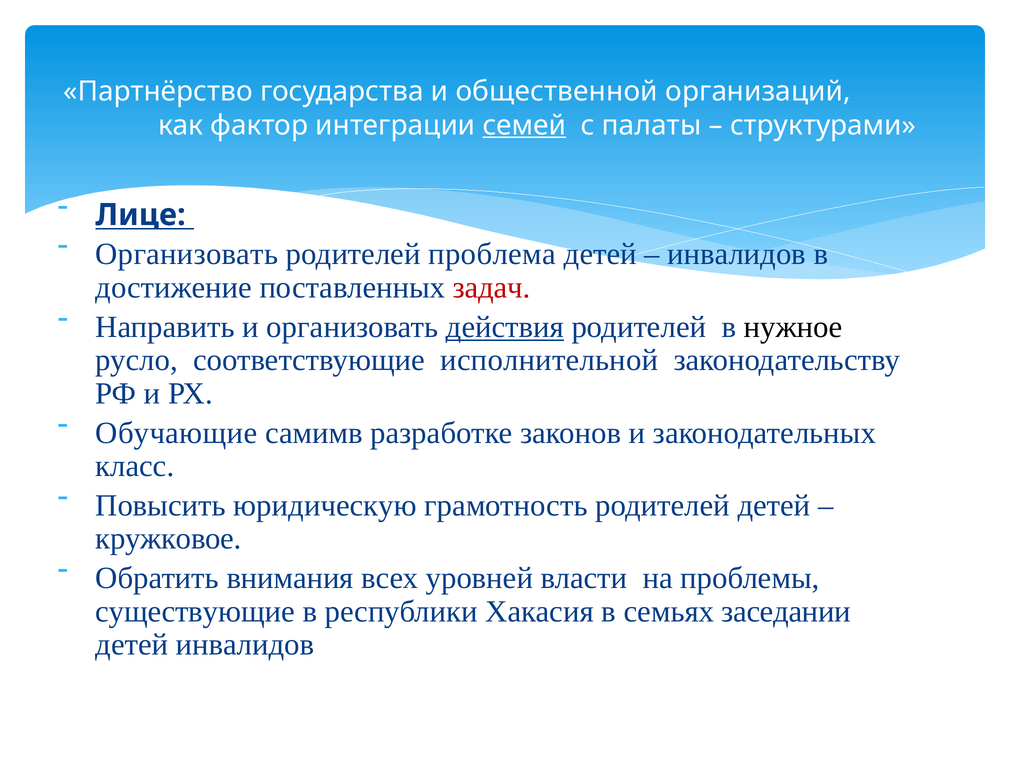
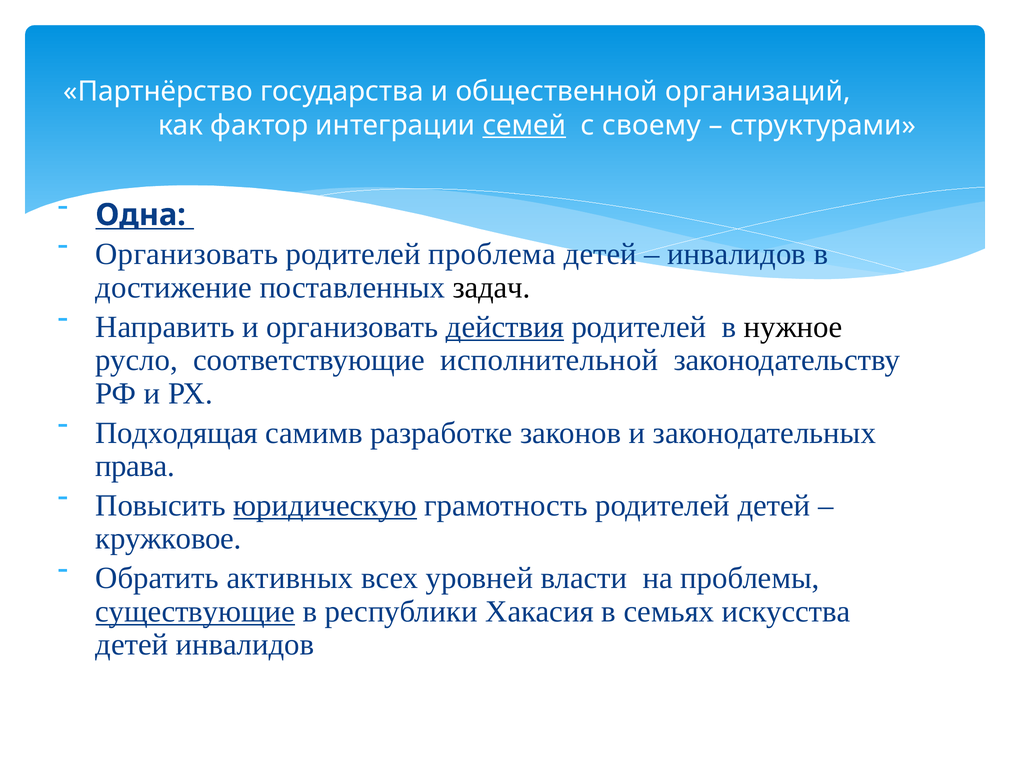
палаты: палаты -> своему (652, 125)
Лице: Лице -> Одна (141, 215)
задач colour: red -> black (492, 287)
Обучающие: Обучающие -> Подходящая (177, 433)
класс: класс -> права (135, 466)
юридическую underline: none -> present (325, 505)
внимания: внимания -> активных (290, 578)
существующие underline: none -> present (195, 611)
заседании: заседании -> искусства (786, 611)
